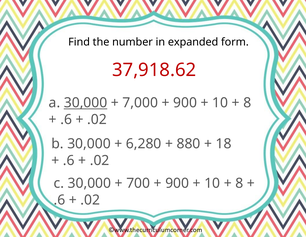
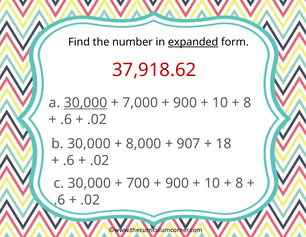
expanded underline: none -> present (193, 42)
6,280: 6,280 -> 8,000 (144, 143)
880: 880 -> 907 (189, 143)
